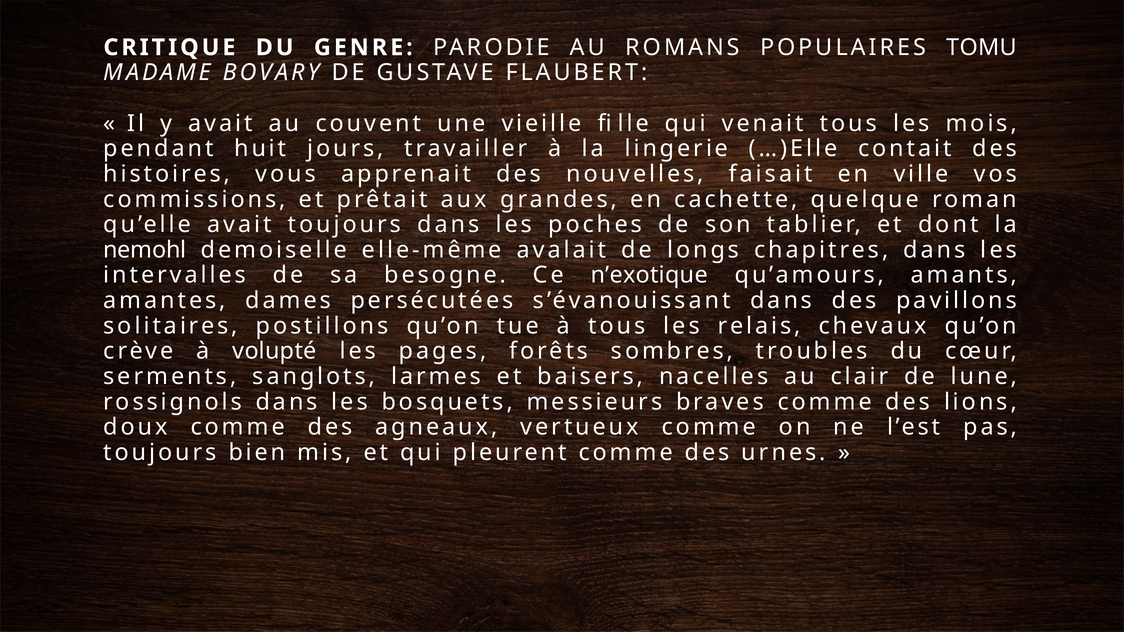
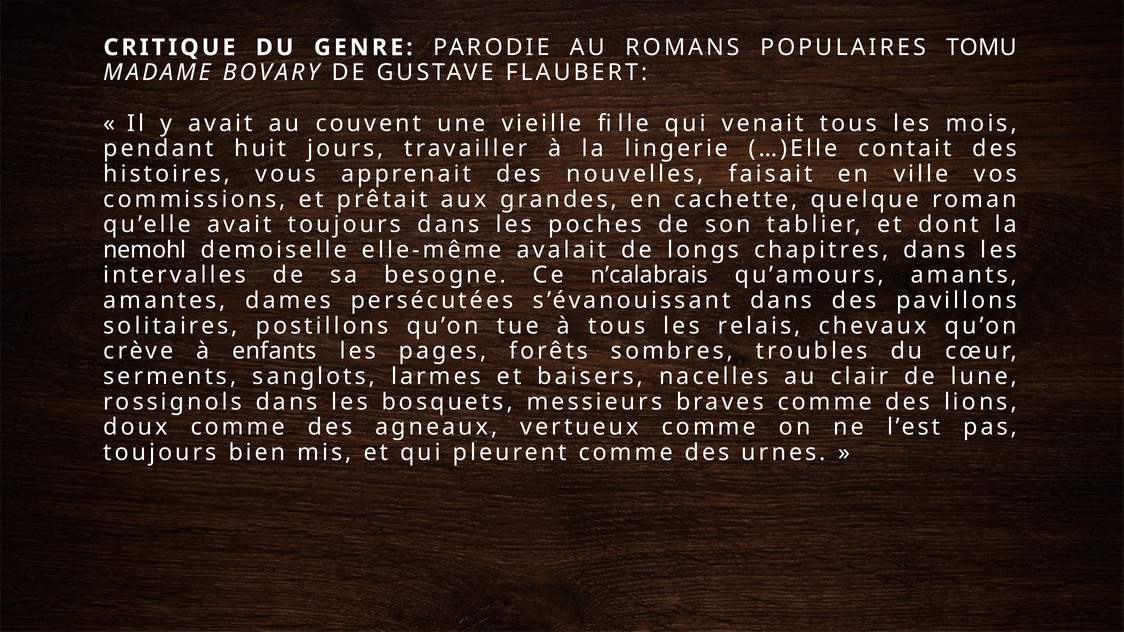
n’exotique: n’exotique -> n’calabrais (649, 275)
volupté: volupté -> enfants (274, 351)
